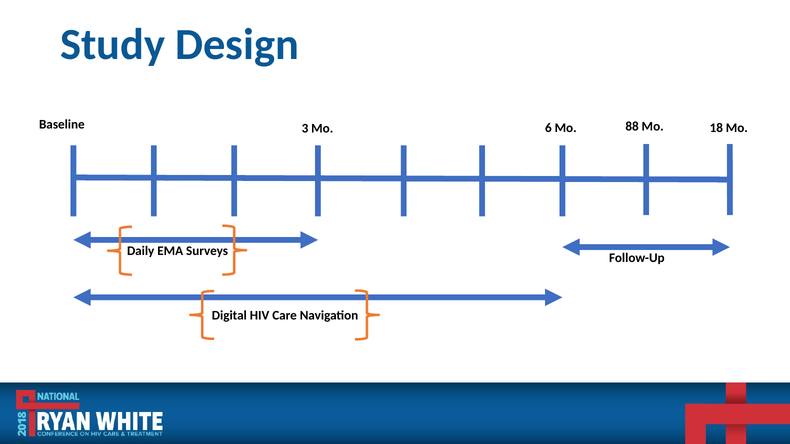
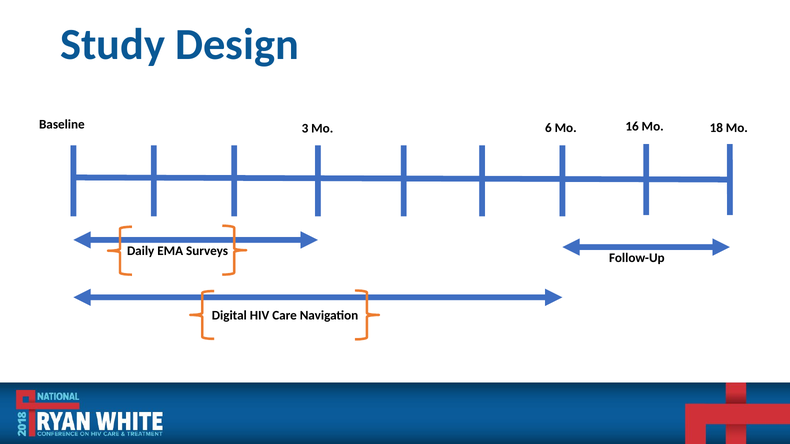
88: 88 -> 16 (632, 127)
